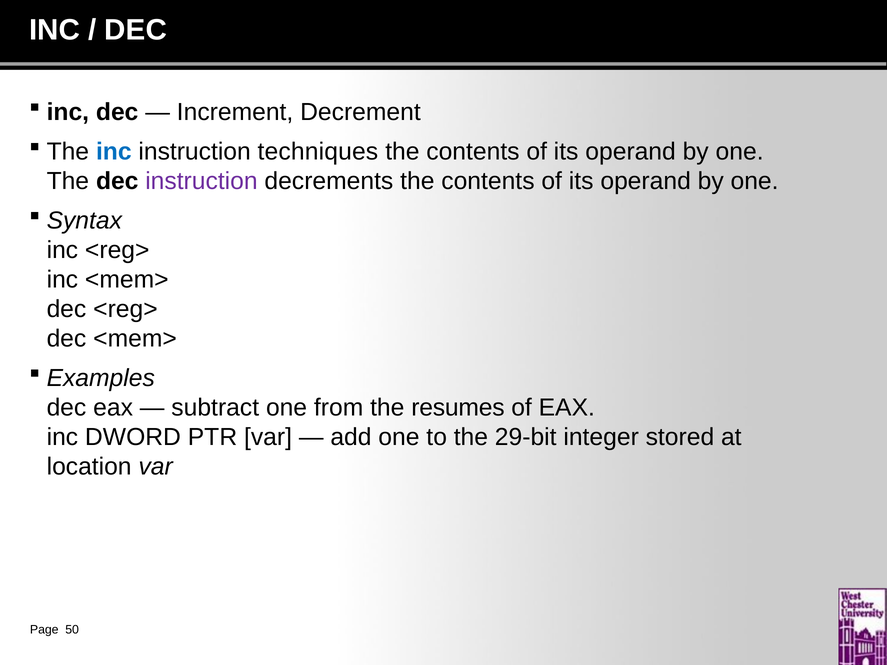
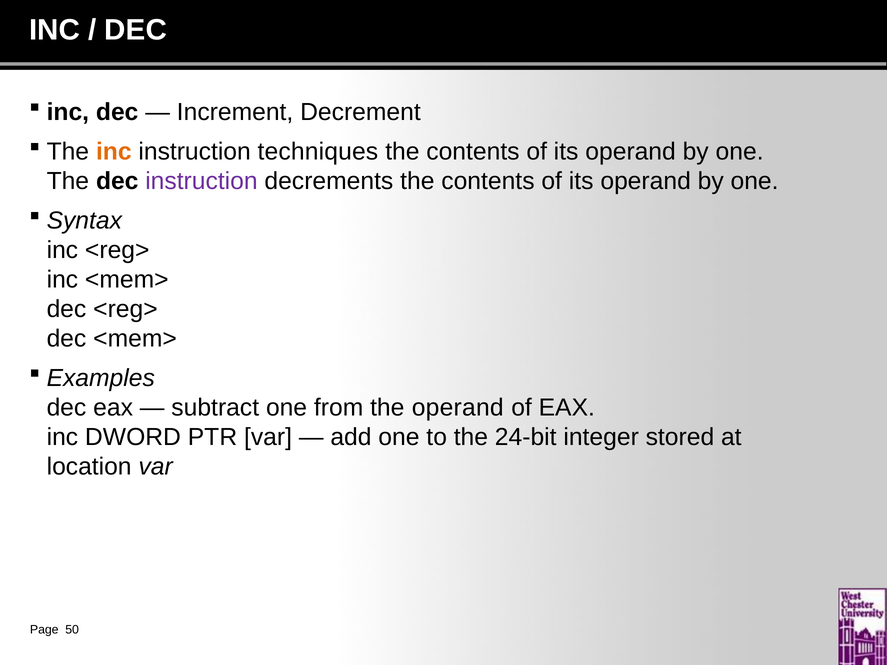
inc colour: blue -> orange (114, 151)
the resumes: resumes -> operand (458, 408)
29-bit: 29-bit -> 24-bit (526, 437)
